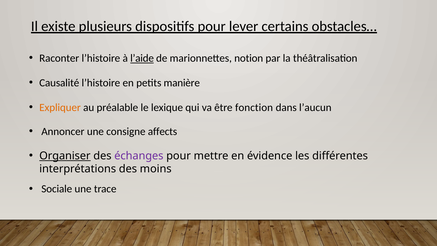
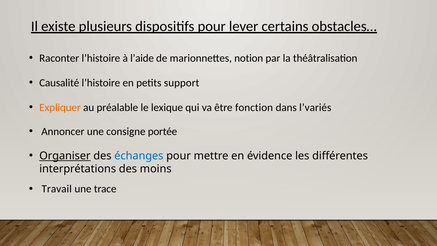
l’aide underline: present -> none (142, 58)
manière: manière -> support (182, 83)
l’aucun: l’aucun -> l’variés (315, 107)
affects: affects -> portée (163, 132)
échanges colour: purple -> blue (139, 156)
Sociale: Sociale -> Travail (57, 189)
